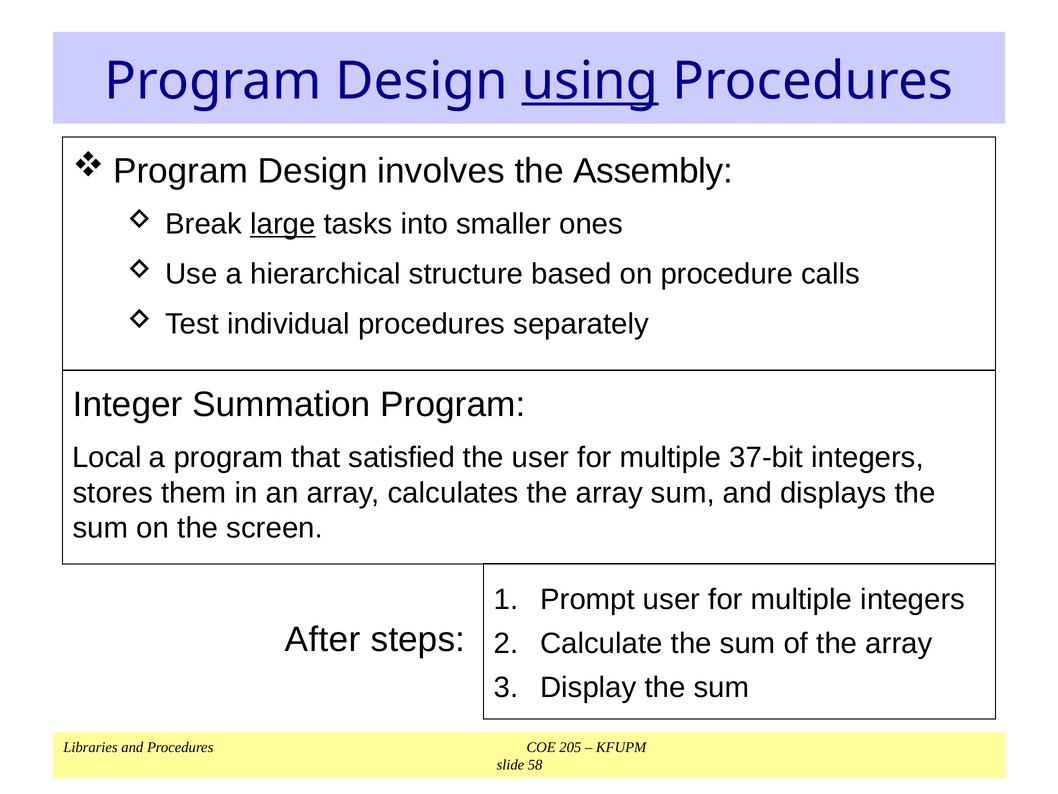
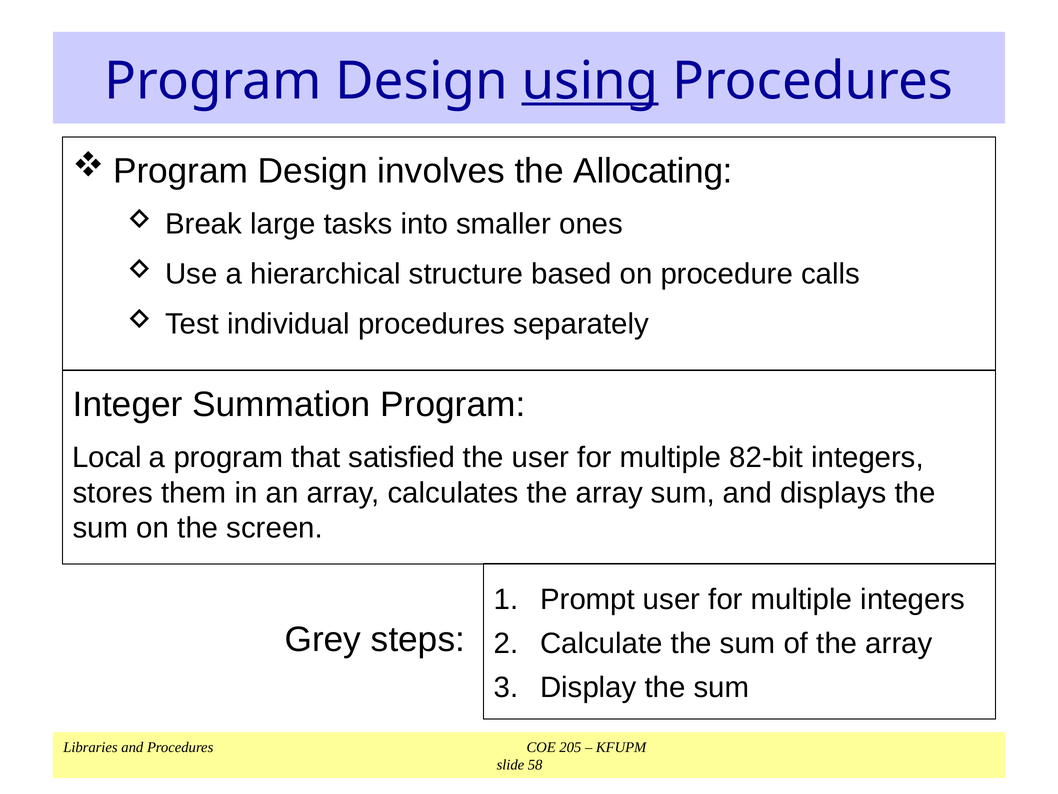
Assembly: Assembly -> Allocating (653, 171)
large underline: present -> none (283, 224)
37-bit: 37-bit -> 82-bit (766, 457)
After: After -> Grey (323, 639)
